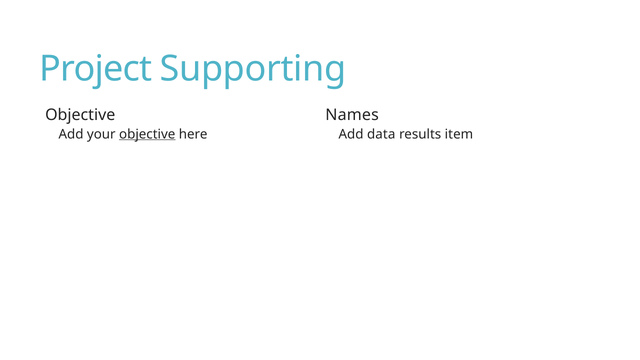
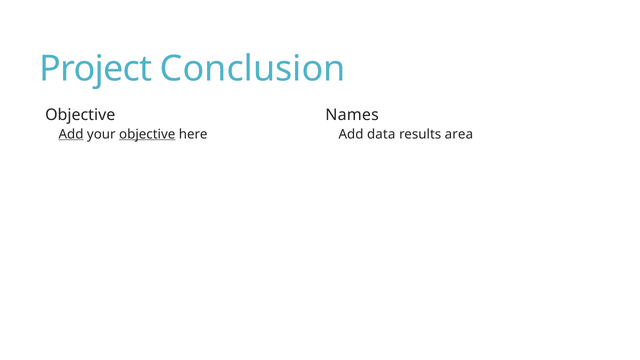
Supporting: Supporting -> Conclusion (253, 69)
Add underline: none -> present (71, 134)
item: item -> area (459, 134)
